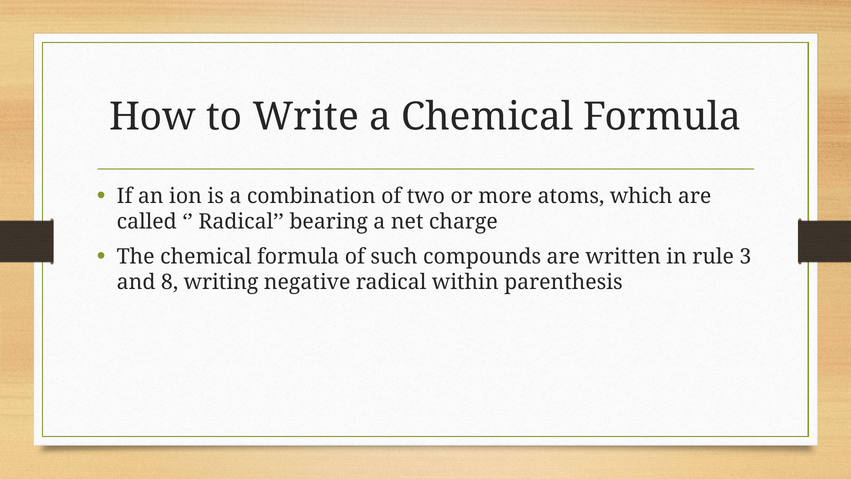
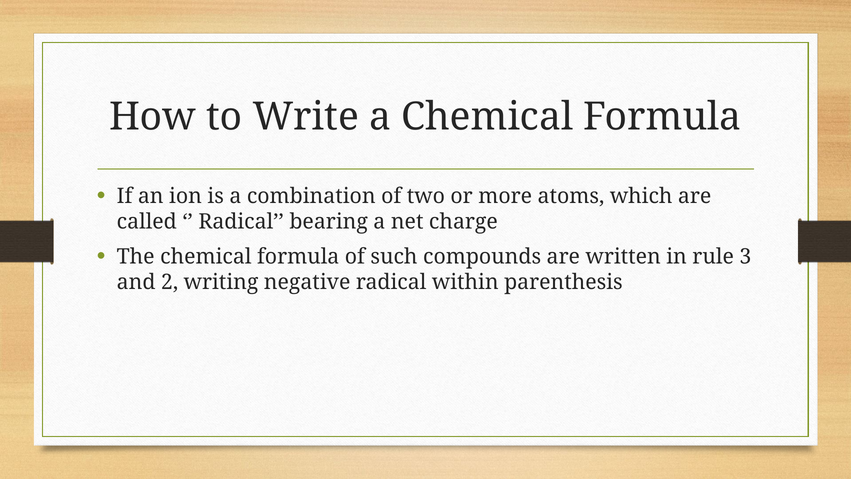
8: 8 -> 2 (170, 282)
